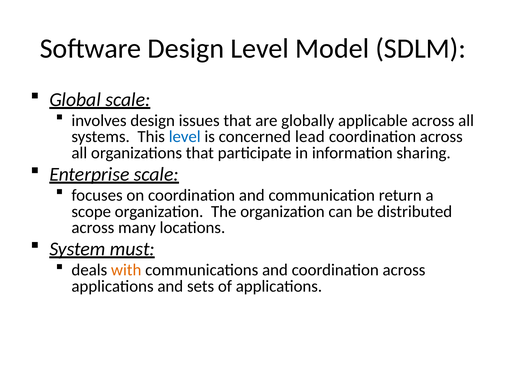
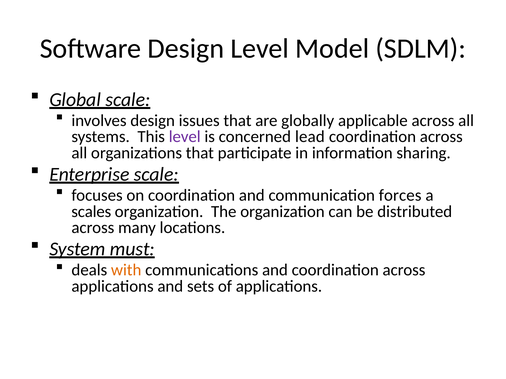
level colour: blue -> purple (185, 137)
return: return -> forces (400, 196)
scope: scope -> scales (91, 212)
